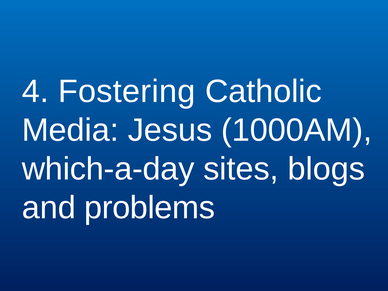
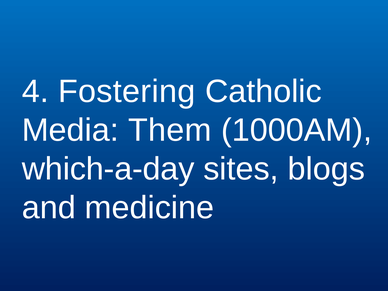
Jesus: Jesus -> Them (170, 130)
problems: problems -> medicine (149, 208)
